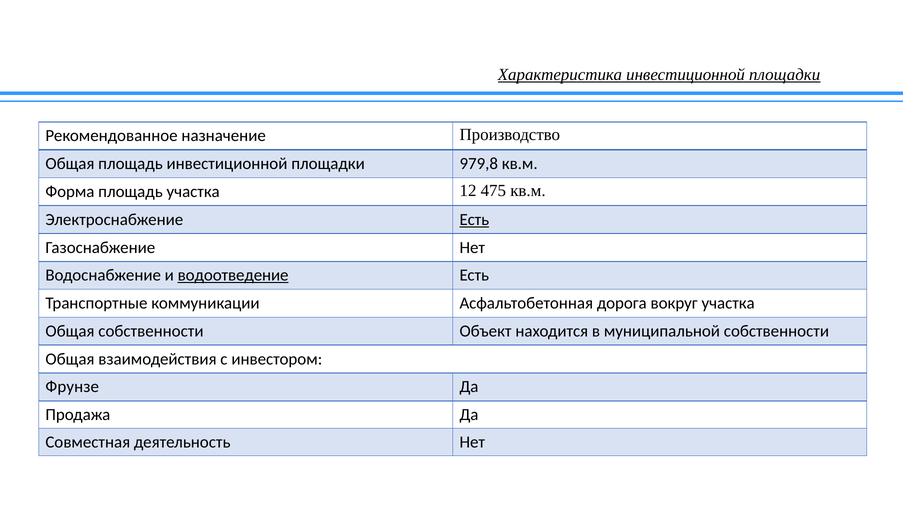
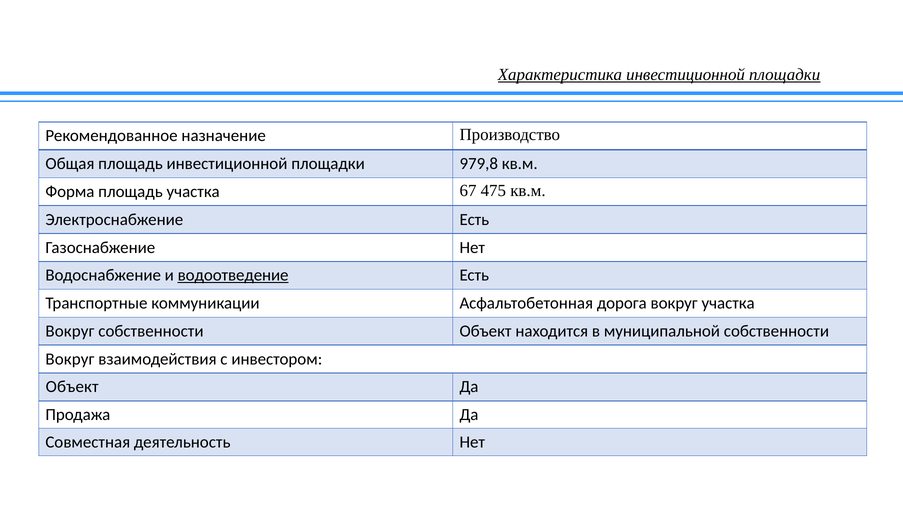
12: 12 -> 67 (468, 191)
Есть underline: present -> none (474, 220)
Общая: Общая -> Вокруг (70, 331)
Общая: Общая -> Вокруг (70, 359)
Фрунзе: Фрунзе -> Объект (72, 387)
